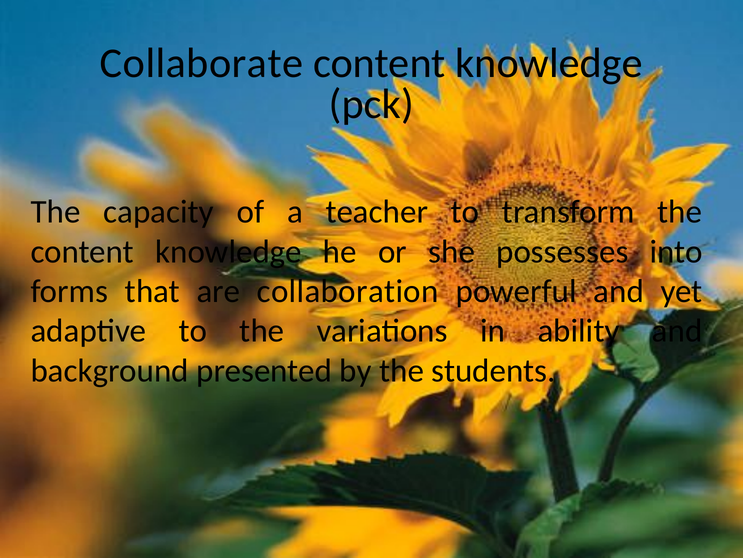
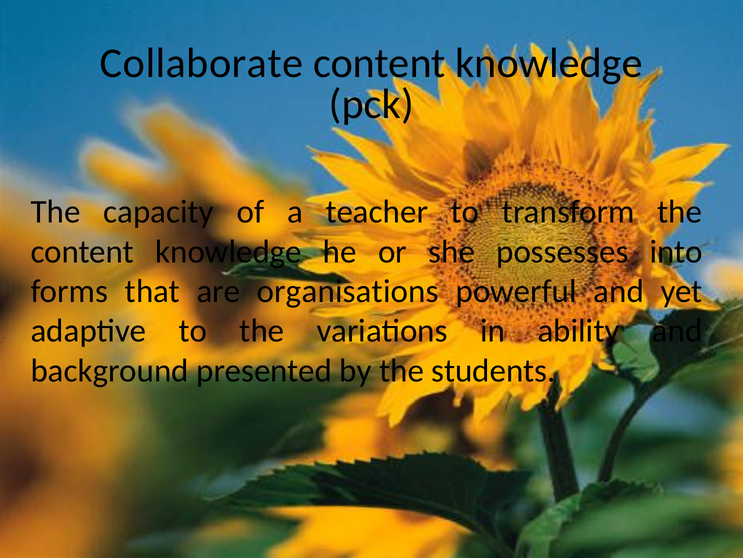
collaboration: collaboration -> organisations (348, 291)
